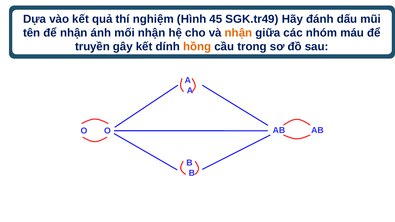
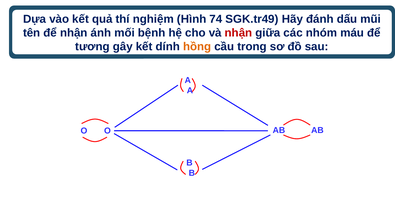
45: 45 -> 74 (216, 19)
mối nhận: nhận -> bệnh (152, 33)
nhận colour: orange -> red (238, 33)
truyền: truyền -> tương (92, 47)
